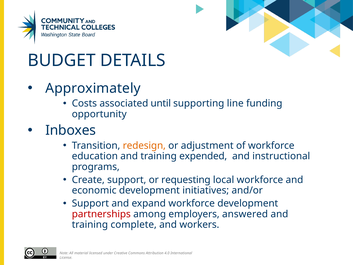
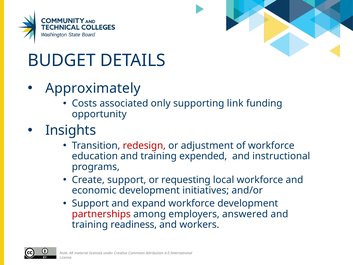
until: until -> only (161, 103)
line: line -> link (235, 103)
Inboxes: Inboxes -> Insights (71, 130)
redesign colour: orange -> red (144, 145)
complete: complete -> readiness (134, 224)
